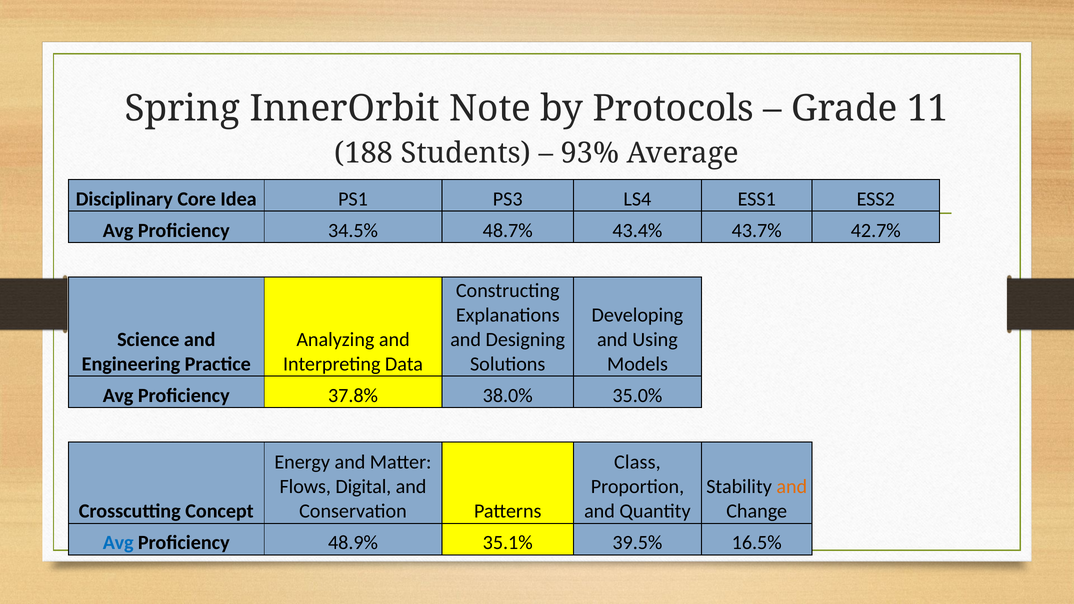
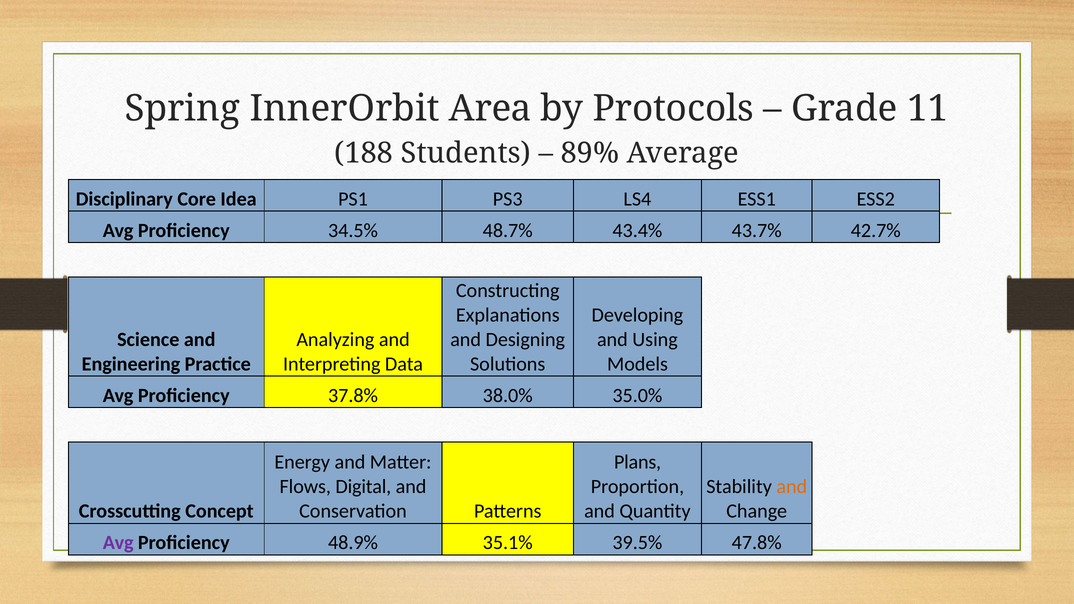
Note: Note -> Area (490, 108)
93%: 93% -> 89% (590, 153)
Class: Class -> Plans (638, 462)
Avg colour: blue -> purple (118, 543)
16.5%: 16.5% -> 47.8% (757, 543)
